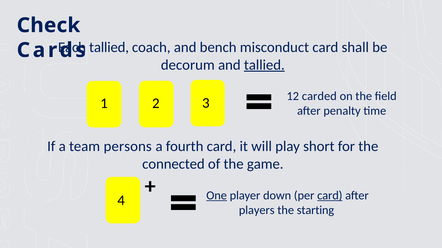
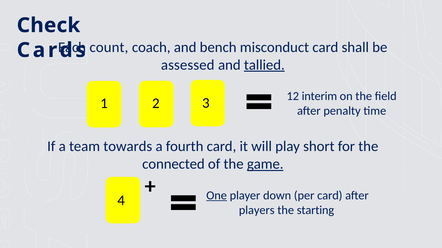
tallied: tallied -> count (109, 47)
decorum: decorum -> assessed (188, 65)
carded: carded -> interim (319, 96)
persons: persons -> towards (128, 147)
game underline: none -> present (265, 165)
card underline: present -> none (330, 196)
